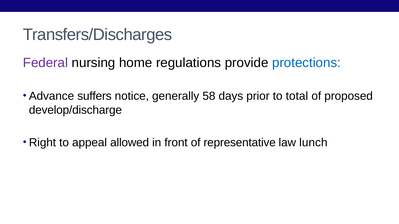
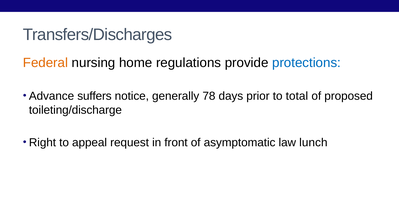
Federal colour: purple -> orange (45, 63)
58: 58 -> 78 (209, 96)
develop/discharge: develop/discharge -> toileting/discharge (75, 110)
allowed: allowed -> request (130, 143)
representative: representative -> asymptomatic (240, 143)
